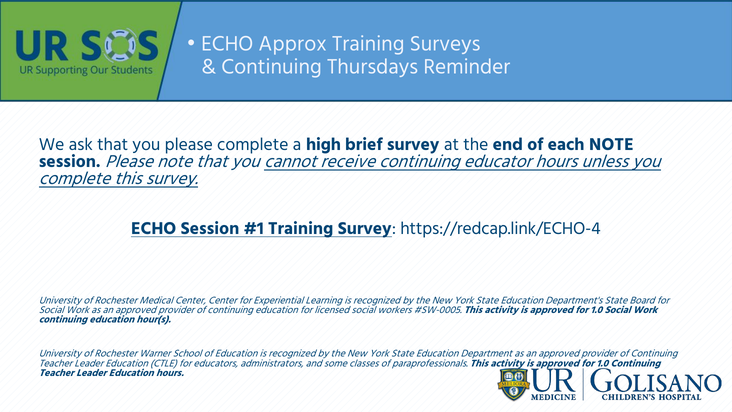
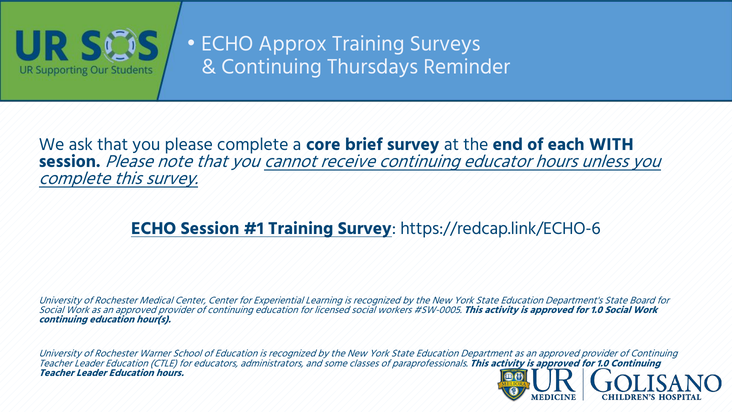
high: high -> core (323, 144)
each NOTE: NOTE -> WITH (611, 144)
https://redcap.link/ECHO-4: https://redcap.link/ECHO-4 -> https://redcap.link/ECHO-6 (500, 228)
